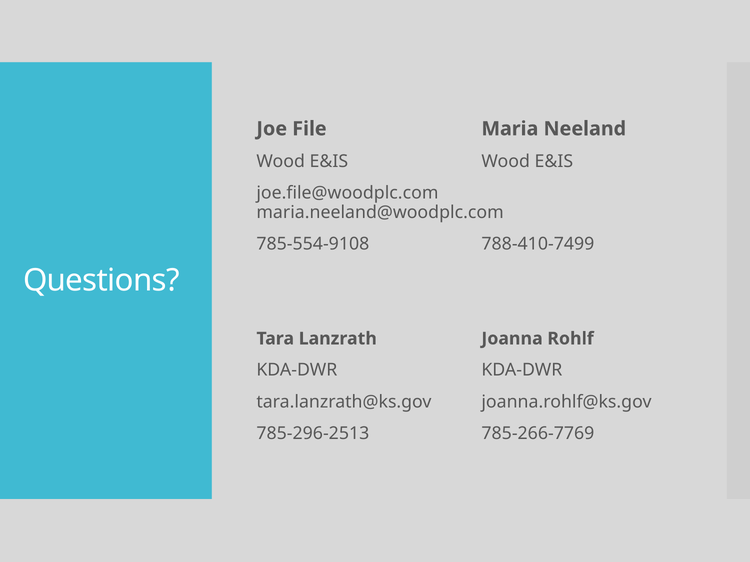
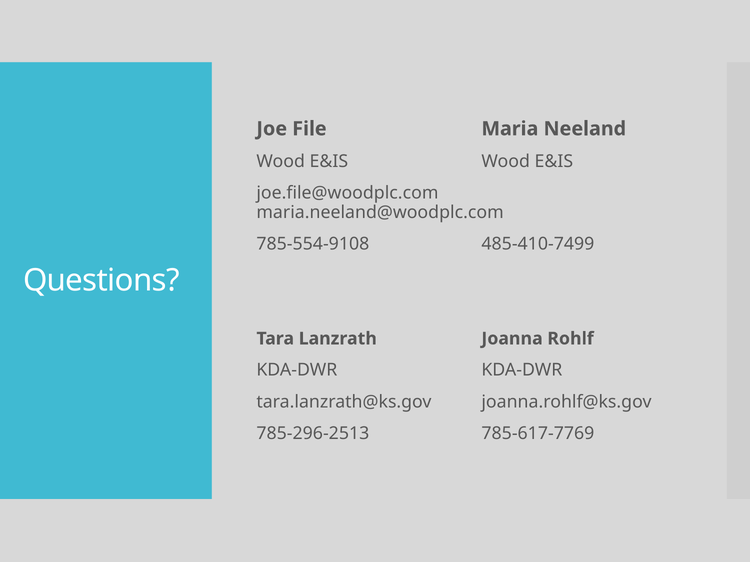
788-410-7499: 788-410-7499 -> 485-410-7499 (538, 244)
785-266-7769: 785-266-7769 -> 785-617-7769 (538, 434)
